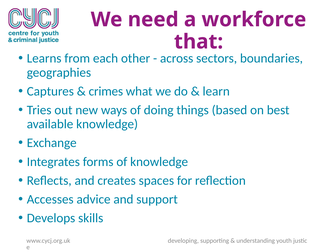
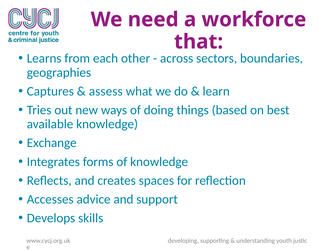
crimes: crimes -> assess (106, 91)
